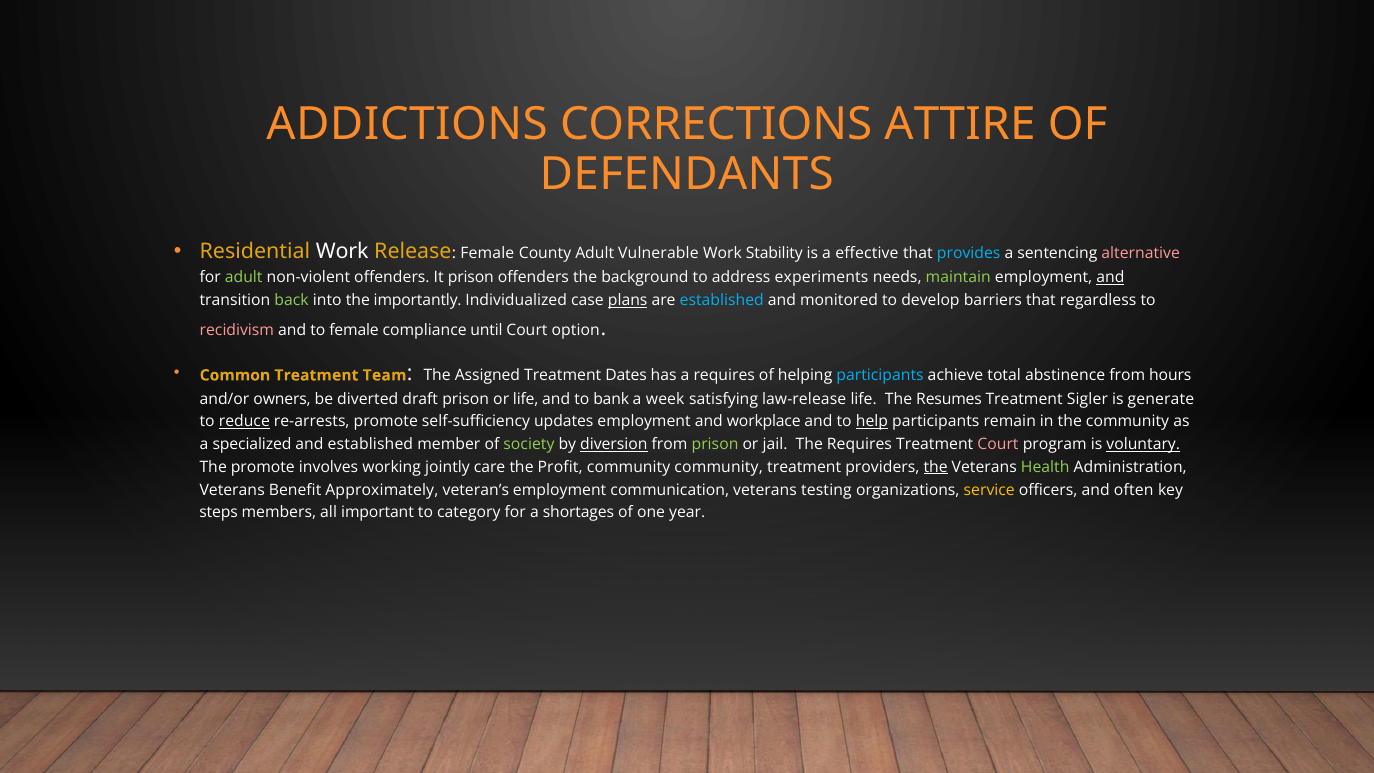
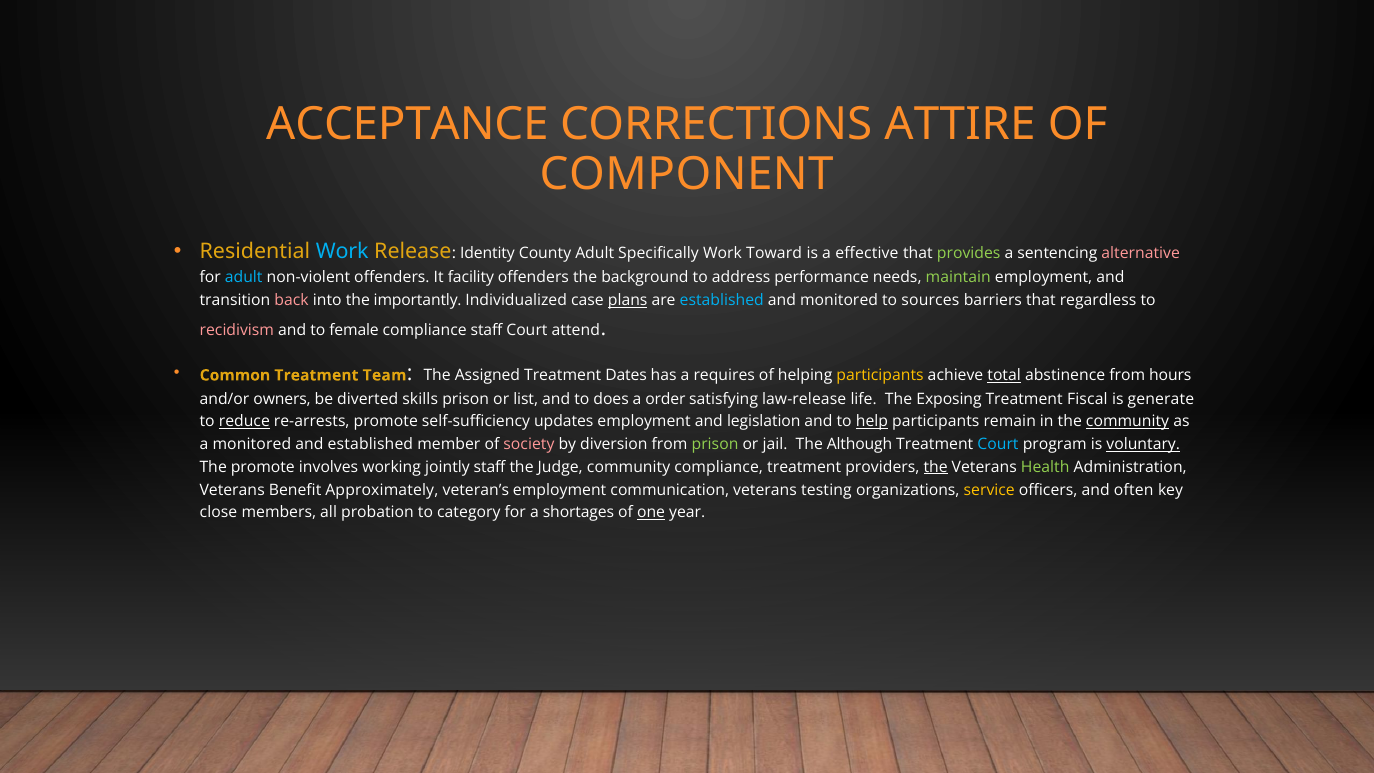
ADDICTIONS: ADDICTIONS -> ACCEPTANCE (407, 125)
DEFENDANTS: DEFENDANTS -> COMPONENT (687, 174)
Work colour: white -> light blue (342, 252)
Female: Female -> Identity (488, 254)
Vulnerable: Vulnerable -> Specifically (658, 254)
Stability: Stability -> Toward (774, 254)
provides colour: light blue -> light green (969, 254)
adult colour: light green -> light blue (244, 278)
It prison: prison -> facility (471, 278)
experiments: experiments -> performance (822, 278)
and underline: present -> none (1110, 278)
back colour: light green -> pink (292, 300)
develop: develop -> sources (930, 300)
compliance until: until -> staff (487, 330)
option: option -> attend (576, 330)
participants colour: light blue -> yellow (880, 375)
total underline: none -> present (1004, 375)
draft: draft -> skills (420, 399)
or life: life -> list (526, 399)
bank: bank -> does (611, 399)
week: week -> order (665, 399)
Resumes: Resumes -> Exposing (949, 399)
Sigler: Sigler -> Fiscal (1087, 399)
workplace: workplace -> legislation (764, 422)
community underline: none -> present (1128, 422)
a specialized: specialized -> monitored (252, 444)
society colour: light green -> pink (529, 444)
diversion underline: present -> none (614, 444)
The Requires: Requires -> Although (860, 444)
Court colour: pink -> light blue (998, 444)
jointly care: care -> staff (490, 467)
Profit: Profit -> Judge (560, 467)
community community: community -> compliance (719, 467)
steps: steps -> close (218, 512)
important: important -> probation (377, 512)
one underline: none -> present (651, 512)
